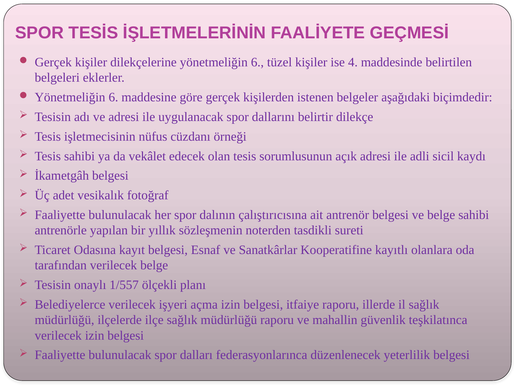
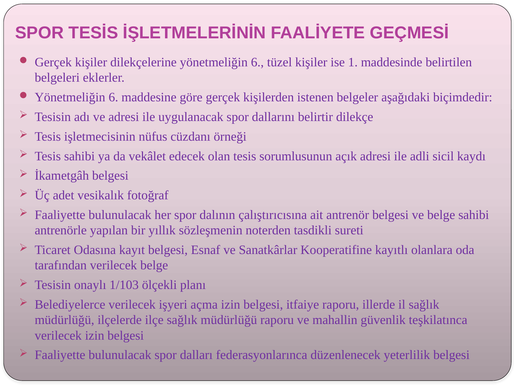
4: 4 -> 1 (353, 62)
1/557: 1/557 -> 1/103 (124, 285)
